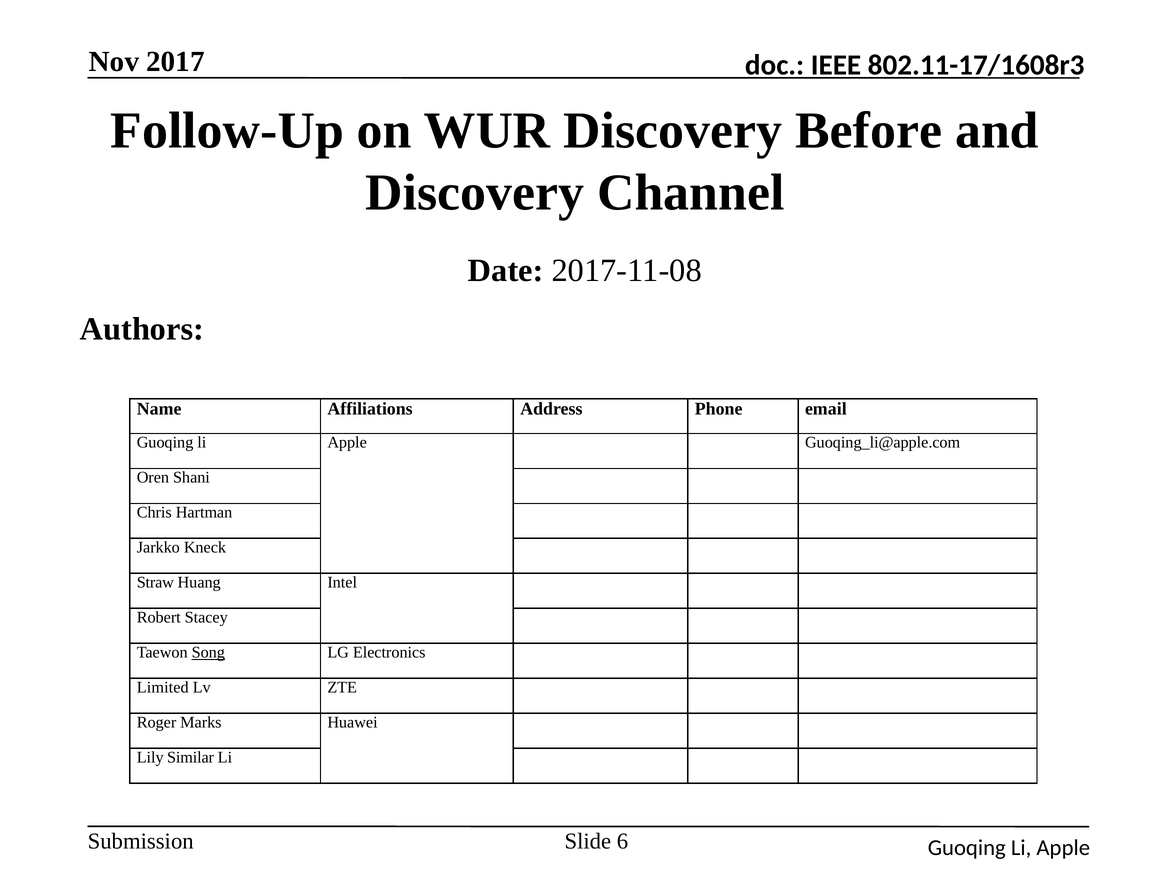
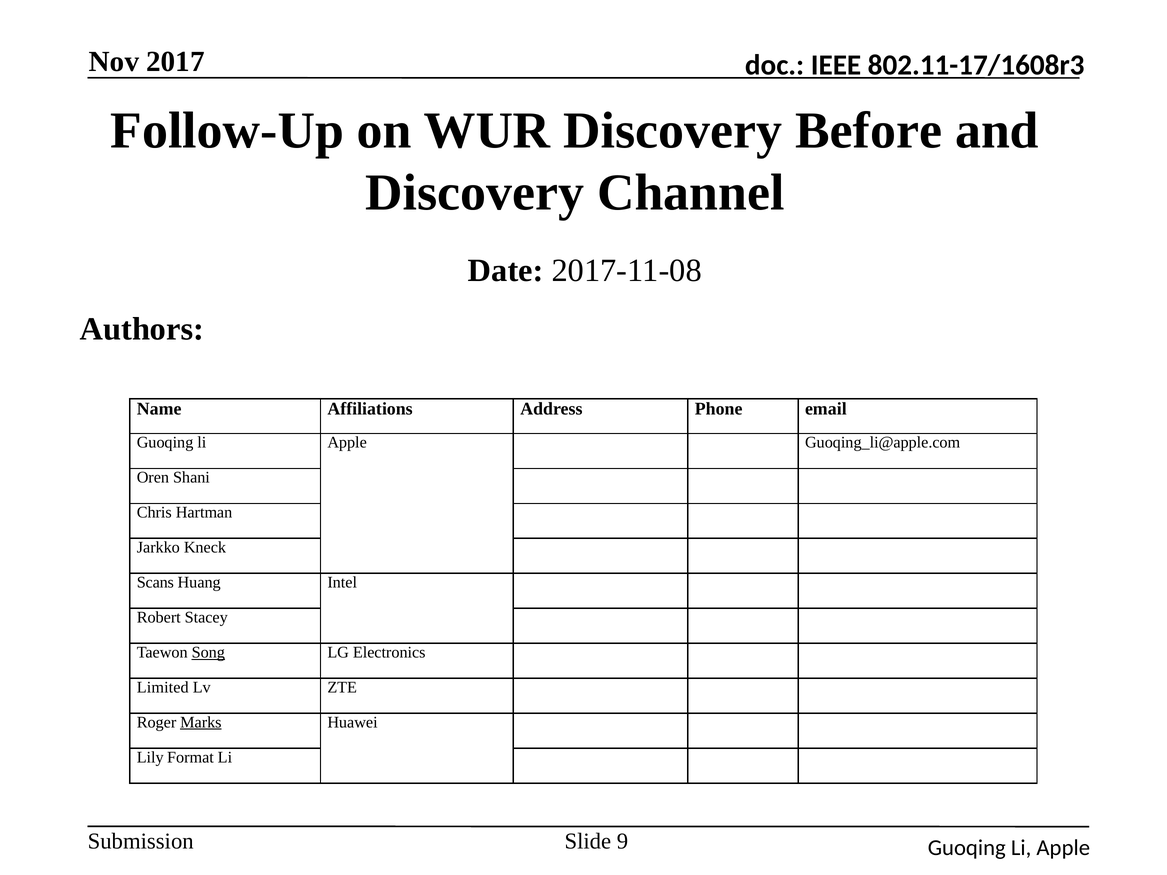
Straw: Straw -> Scans (155, 583)
Marks underline: none -> present (201, 722)
Similar: Similar -> Format (190, 757)
6: 6 -> 9 (623, 842)
